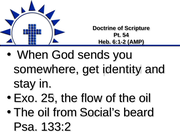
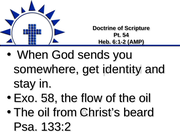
25: 25 -> 58 (49, 98)
Social’s: Social’s -> Christ’s (100, 112)
